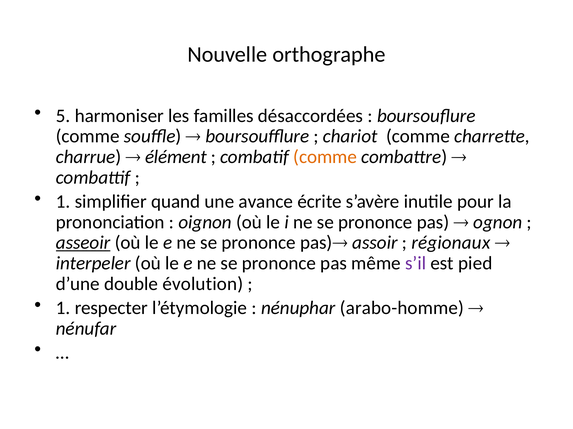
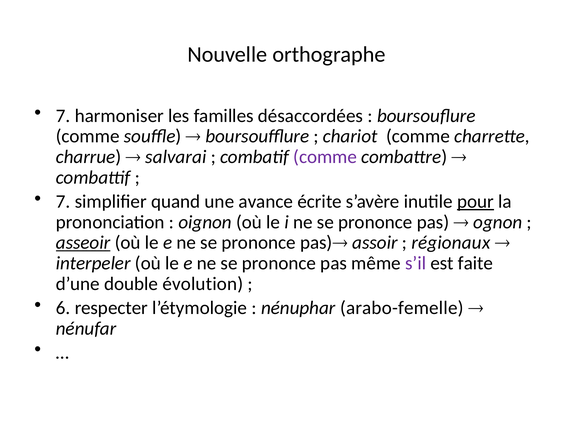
5: 5 -> 7 (63, 116)
élément: élément -> salvarai (176, 157)
comme colour: orange -> purple (325, 157)
1: 1 -> 7 (63, 202)
pour underline: none -> present (475, 202)
pied: pied -> faite (475, 264)
1: 1 -> 6 (63, 308)
arabo-homme: arabo-homme -> arabo-femelle (402, 308)
